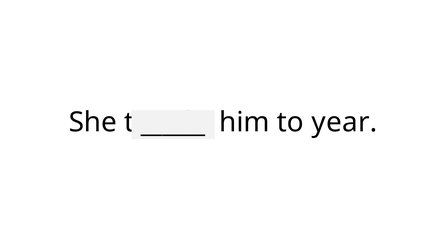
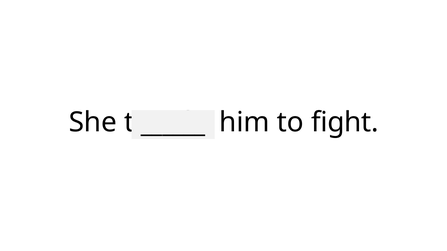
year: year -> fight (345, 122)
